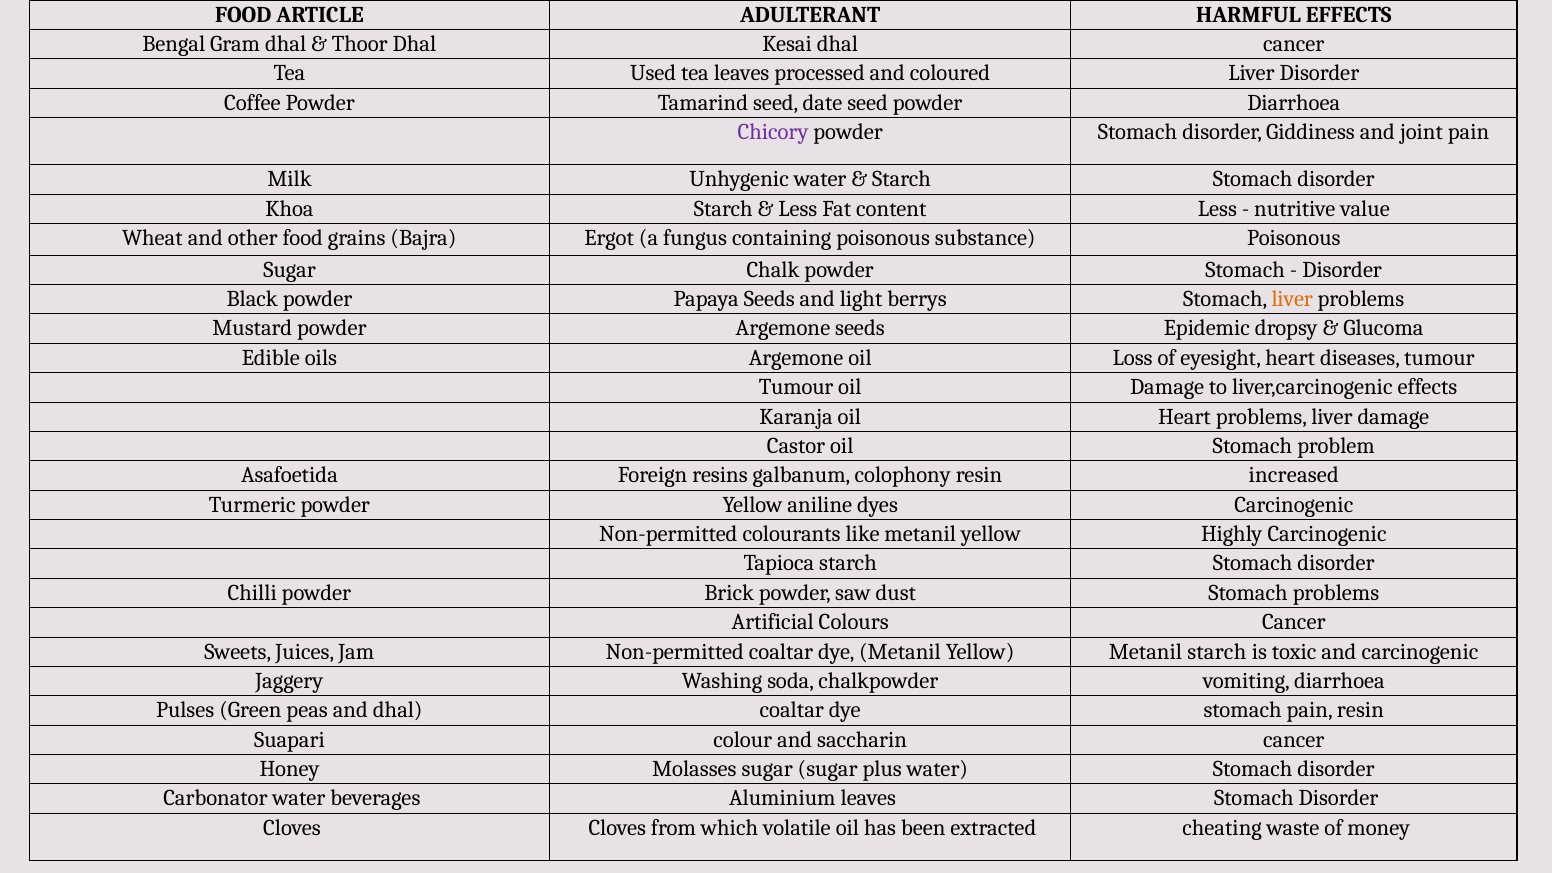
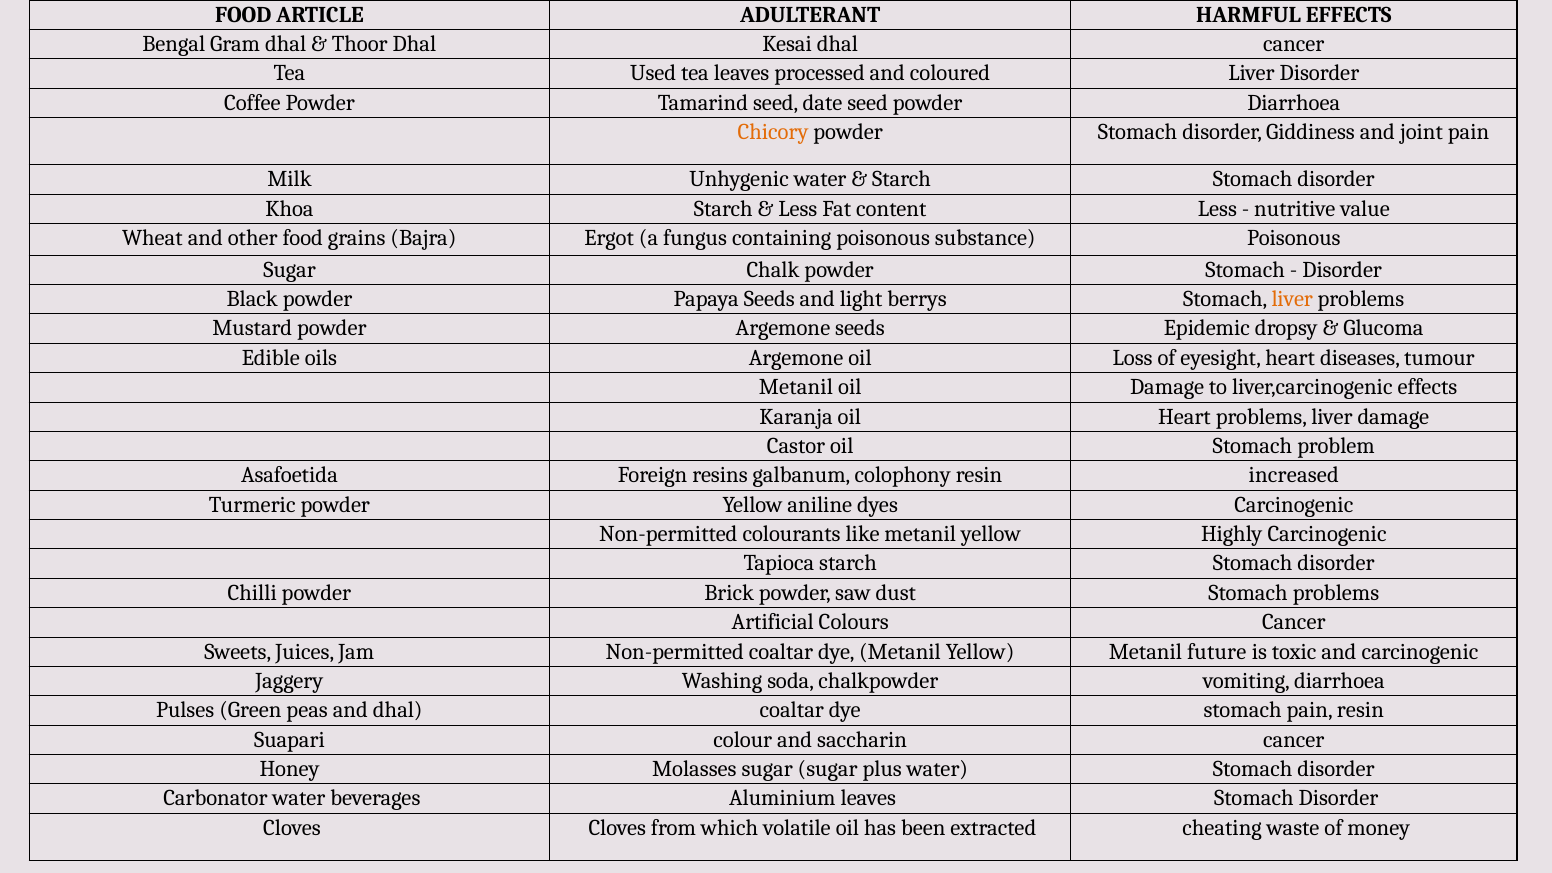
Chicory colour: purple -> orange (773, 132)
Tumour: Tumour -> Metanil (796, 387)
Metanil starch: starch -> future (1217, 652)
